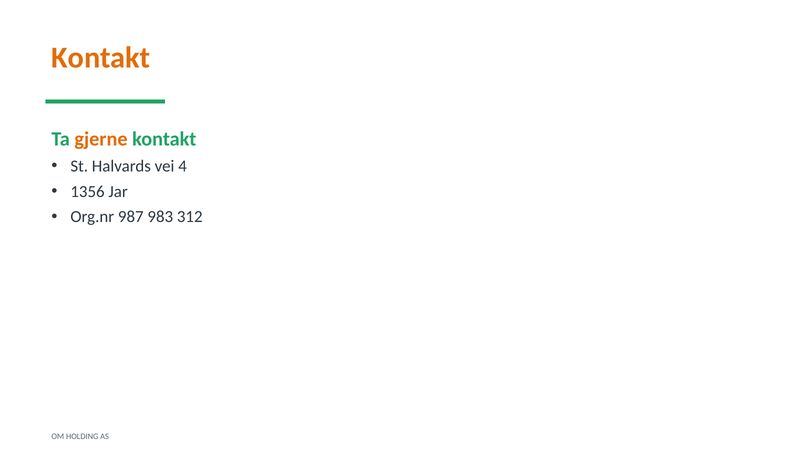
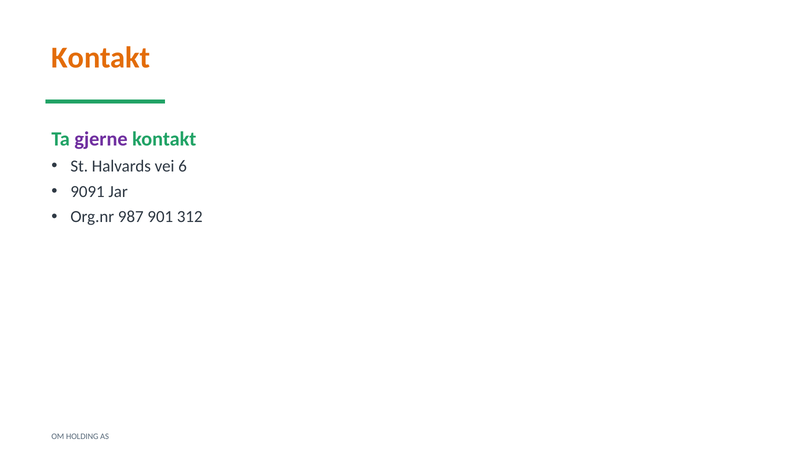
gjerne colour: orange -> purple (101, 139)
4: 4 -> 6 (183, 166)
1356: 1356 -> 9091 (88, 192)
983: 983 -> 901 (160, 217)
